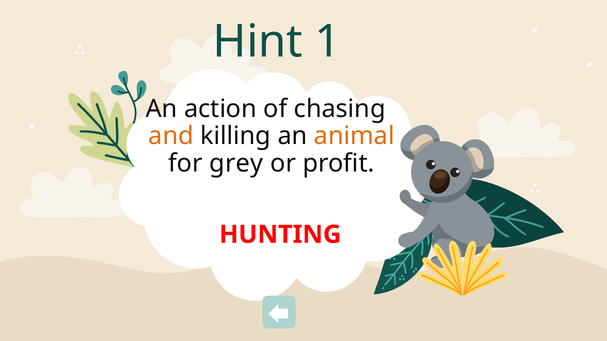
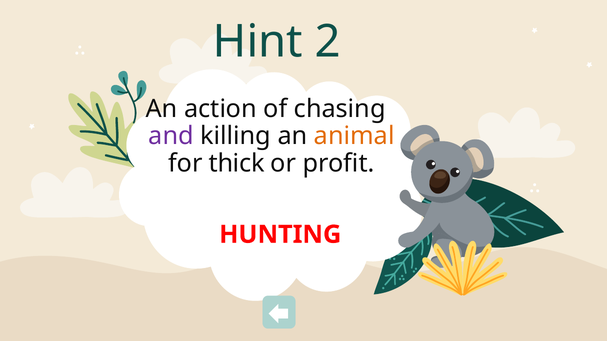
1: 1 -> 2 (328, 42)
and colour: orange -> purple (171, 136)
grey: grey -> thick (237, 164)
